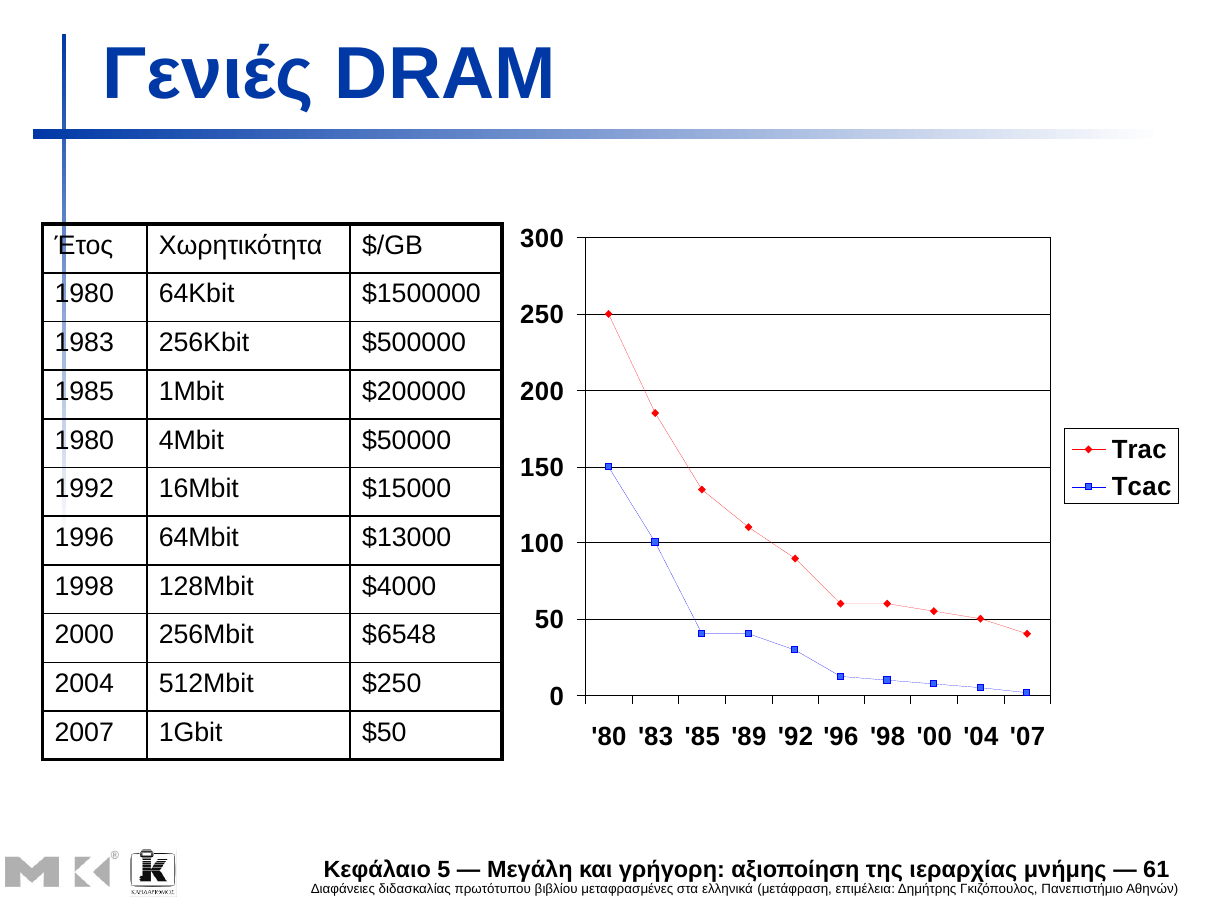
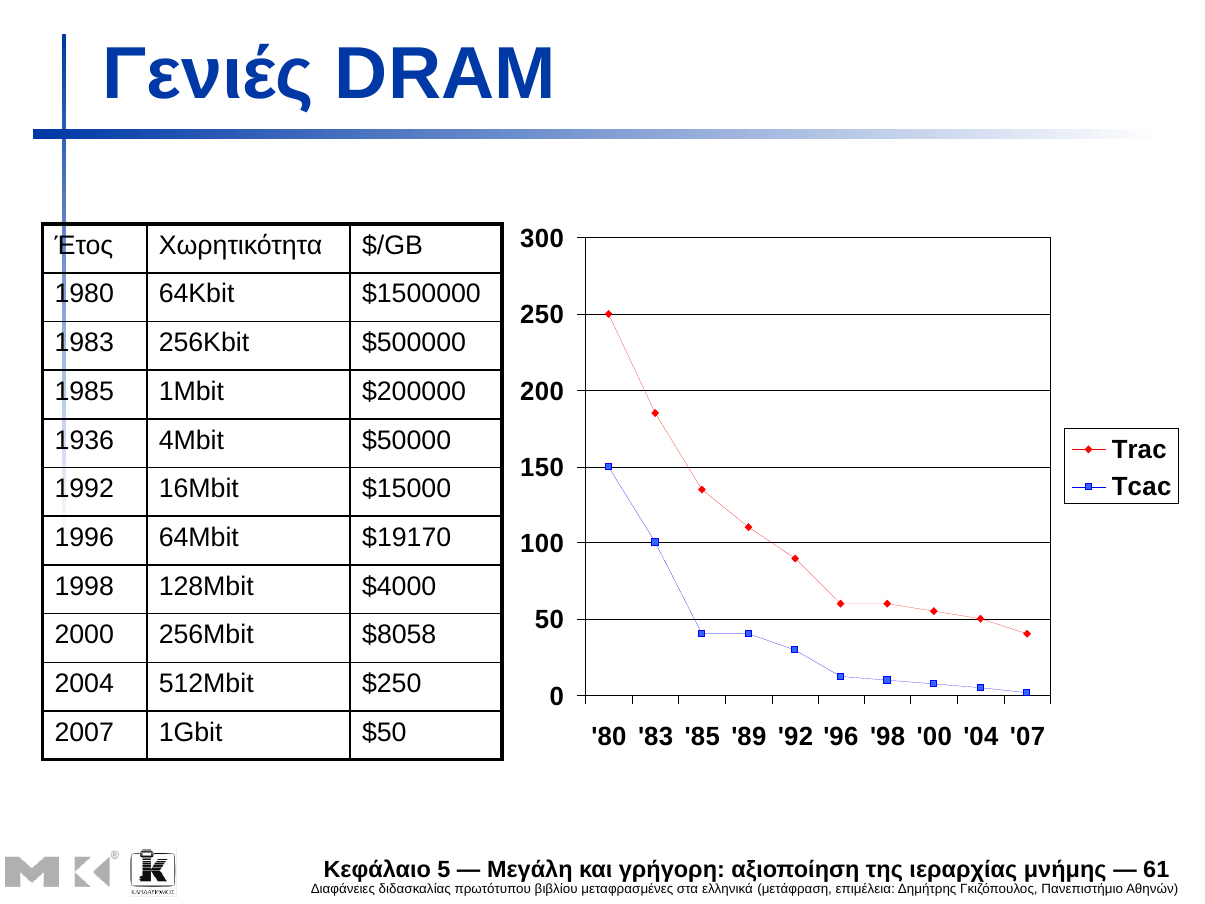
1980: 1980 -> 1936 (84, 440)
$13000: $13000 -> $19170 (407, 537)
$6548: $6548 -> $8058 (399, 635)
